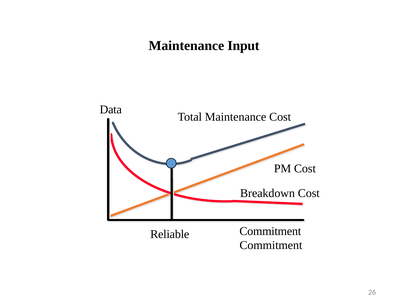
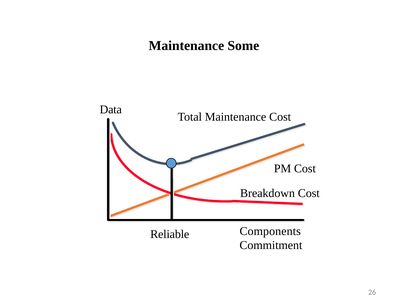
Input: Input -> Some (243, 46)
Commitment: Commitment -> Components (270, 231)
